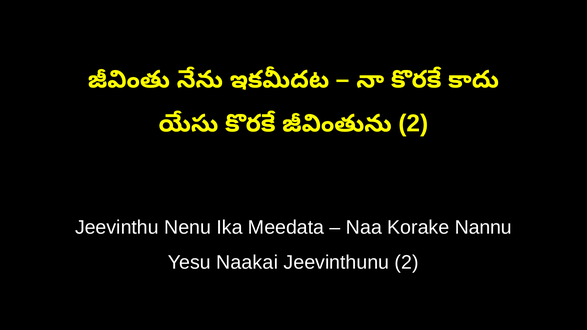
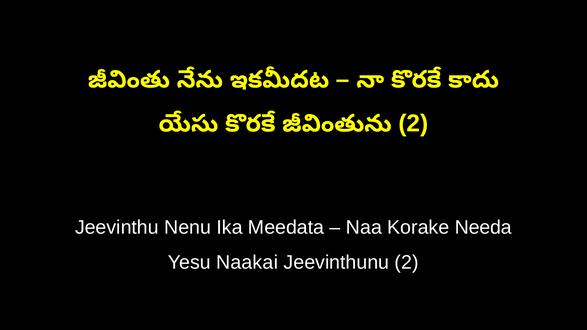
Nannu: Nannu -> Needa (483, 227)
